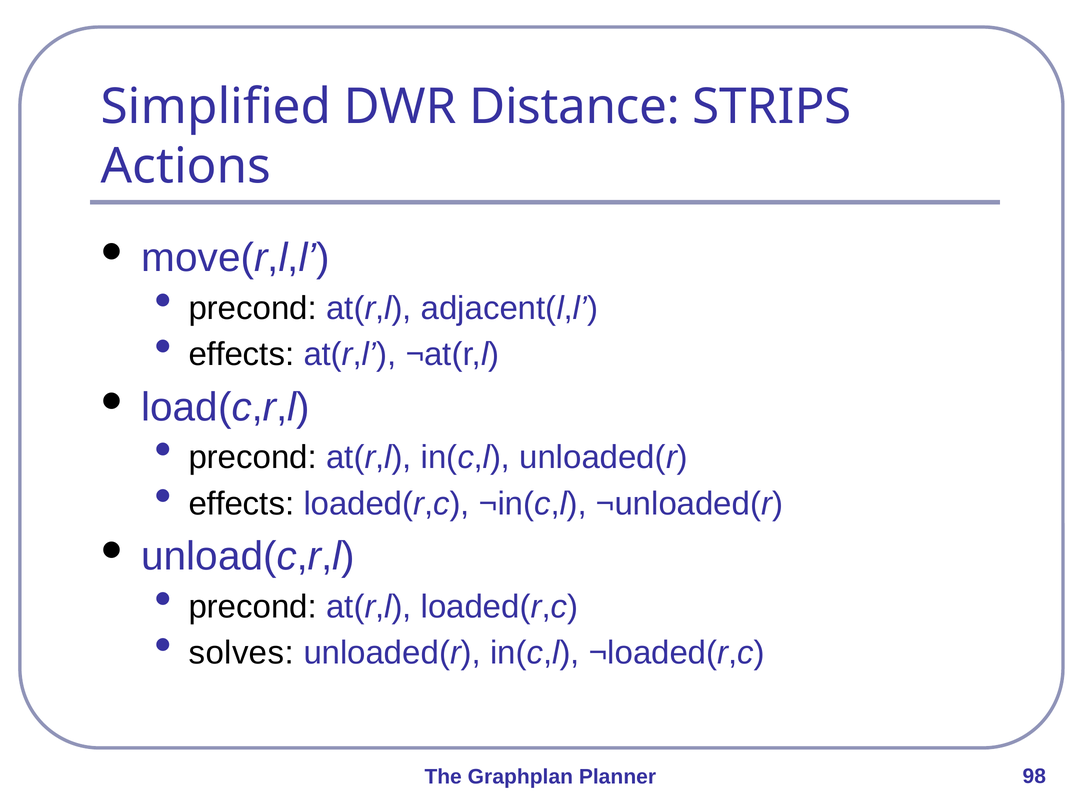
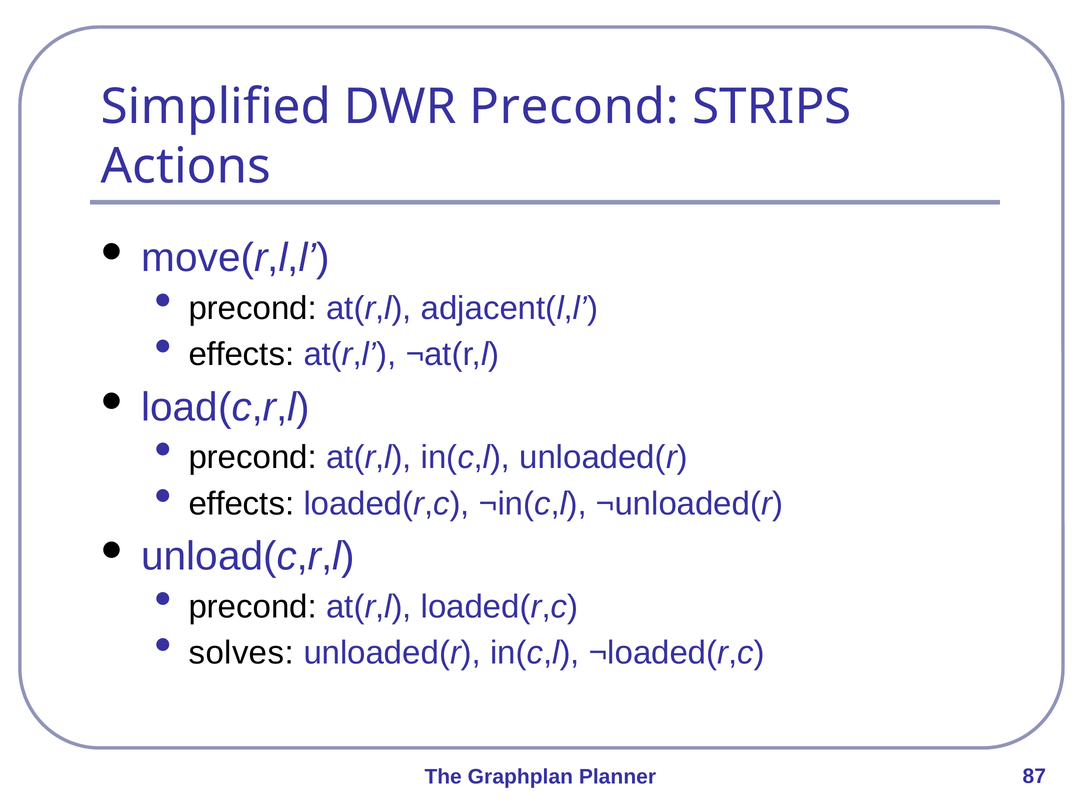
DWR Distance: Distance -> Precond (574, 107)
98: 98 -> 87 (1034, 776)
